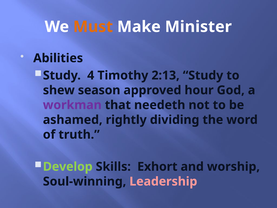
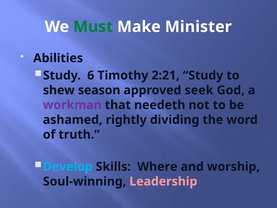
Must colour: orange -> green (93, 27)
4: 4 -> 6 (91, 75)
2:13: 2:13 -> 2:21 (166, 75)
hour: hour -> seek (199, 90)
Develop colour: light green -> light blue (68, 166)
Exhort: Exhort -> Where (157, 166)
